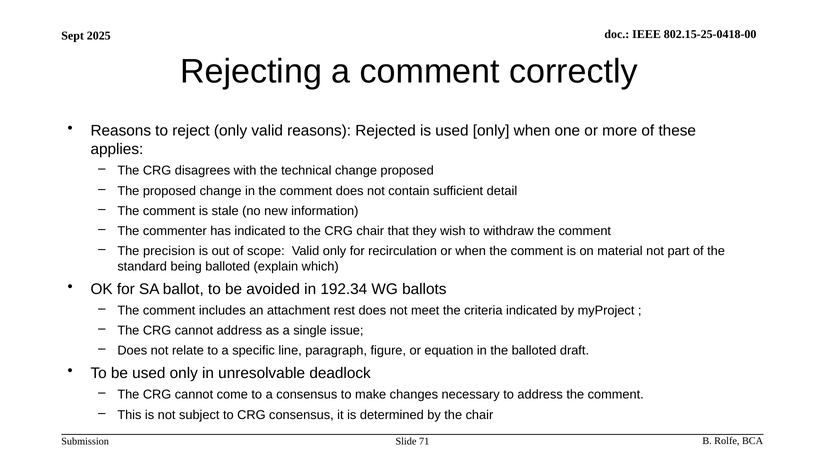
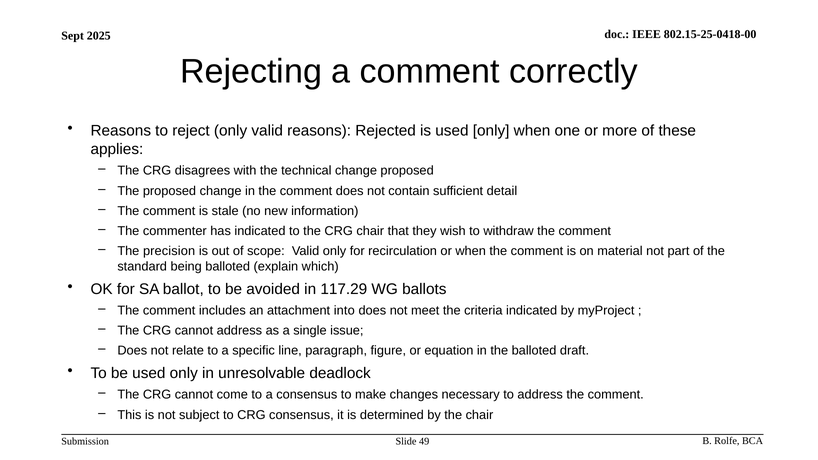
192.34: 192.34 -> 117.29 (344, 289)
rest: rest -> into (344, 311)
71: 71 -> 49 (424, 441)
